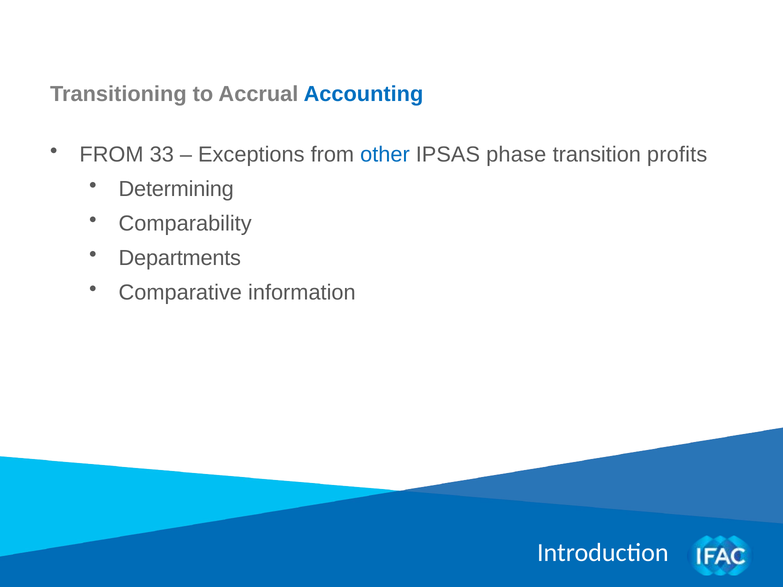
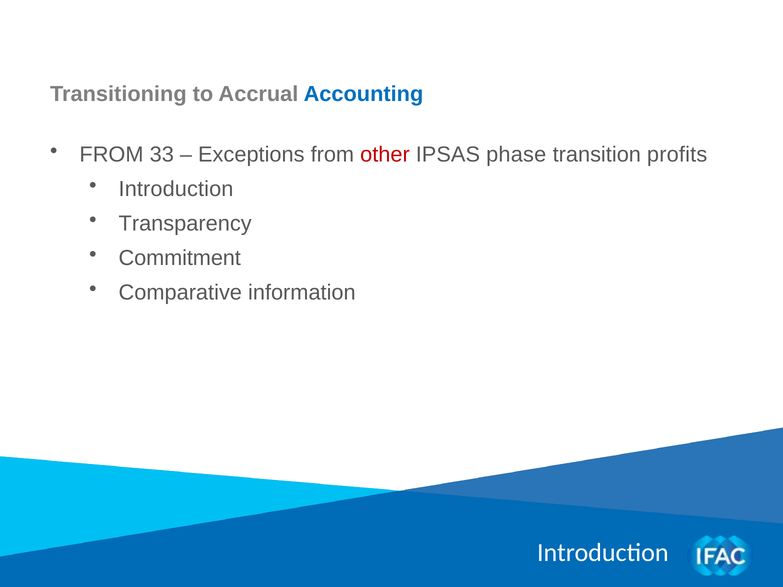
other colour: blue -> red (385, 155)
Determining: Determining -> Introduction (176, 189)
Comparability: Comparability -> Transparency (185, 224)
Departments: Departments -> Commitment (180, 258)
